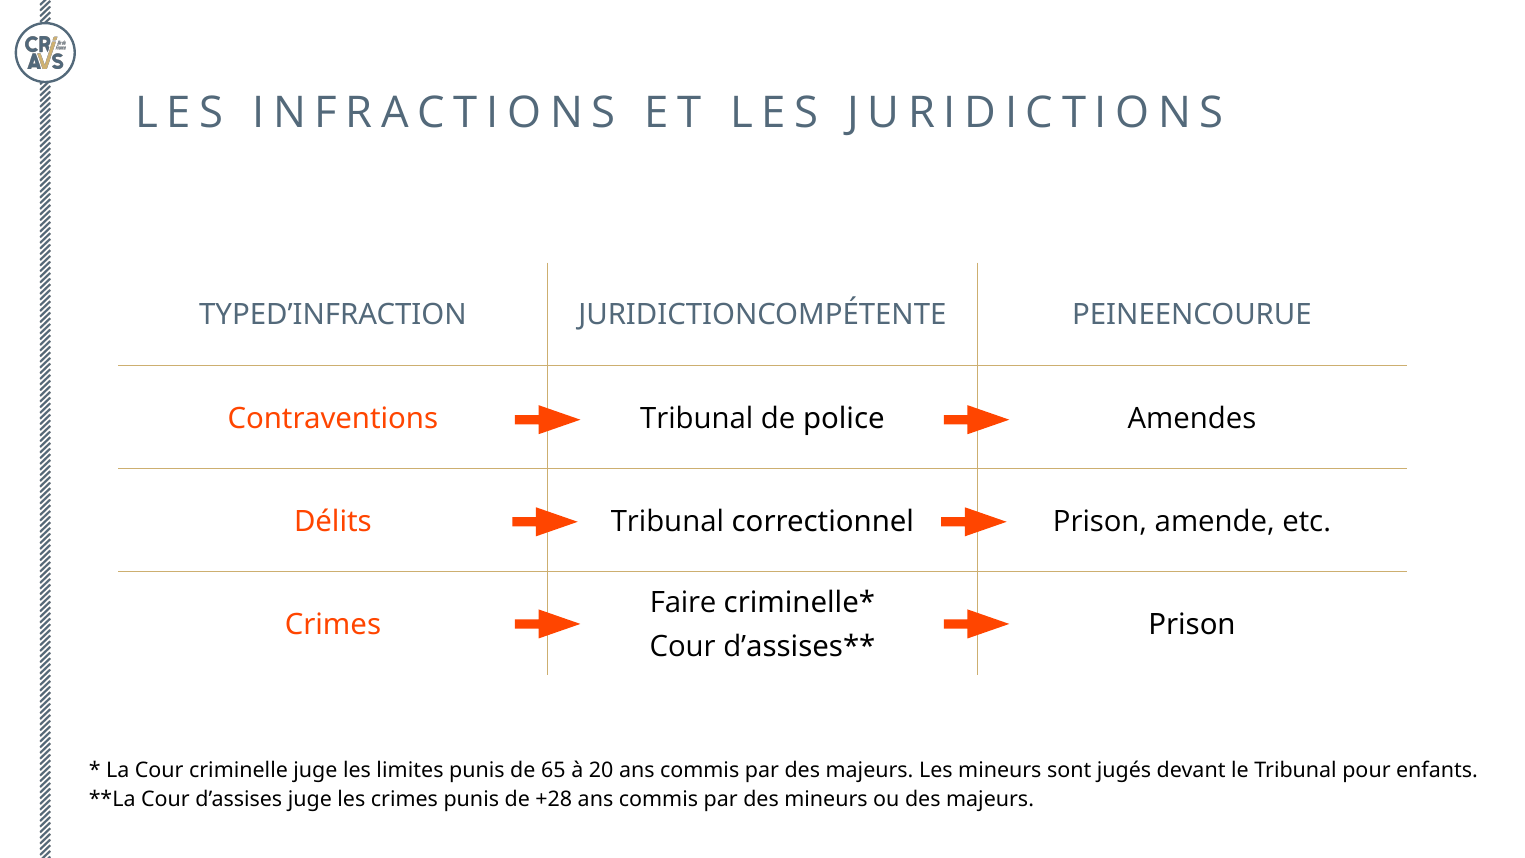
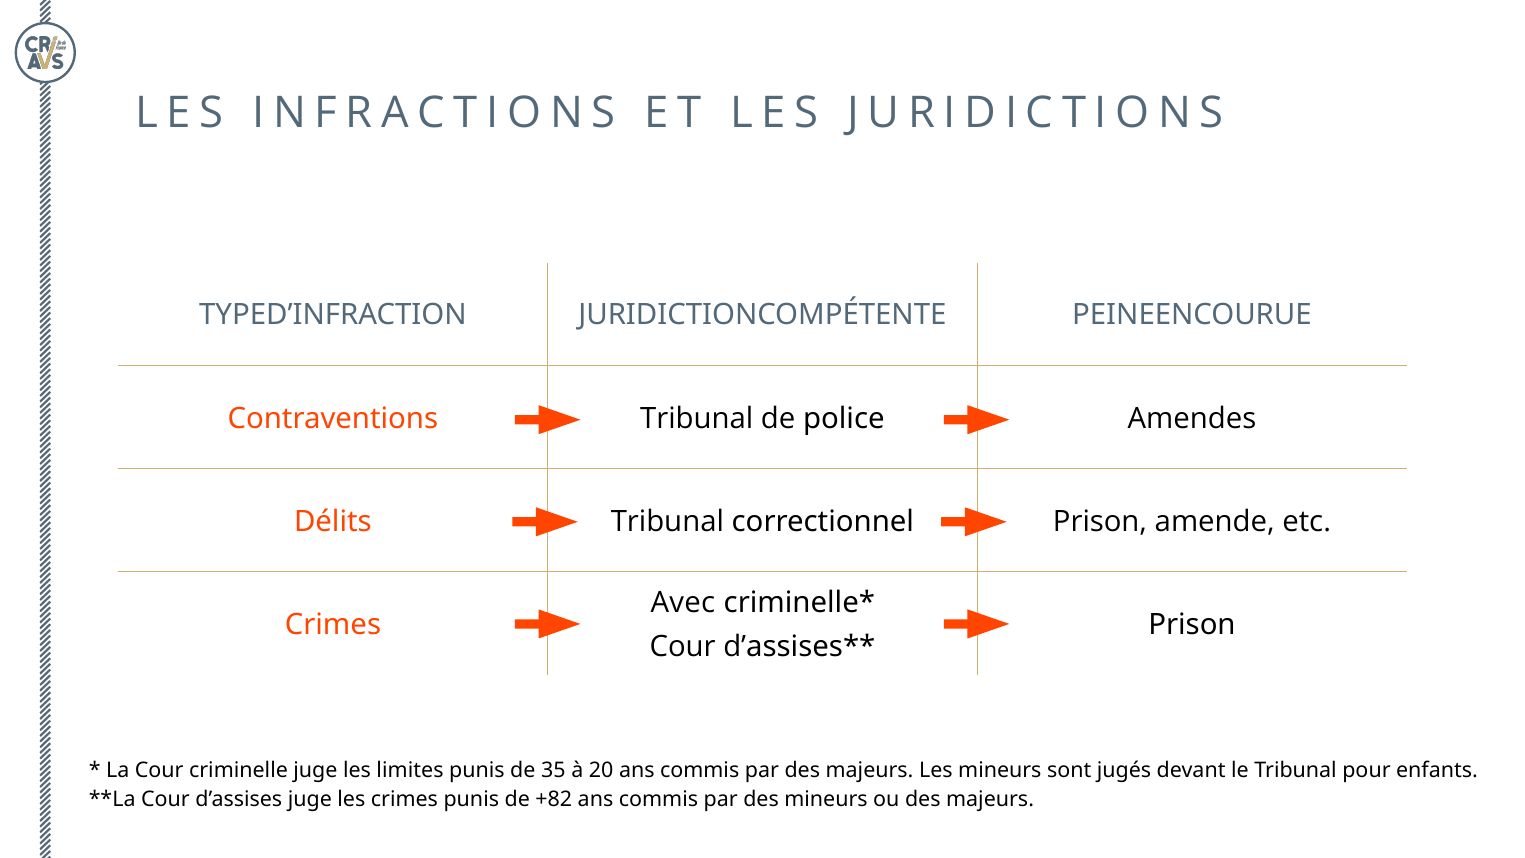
Faire: Faire -> Avec (683, 603)
65: 65 -> 35 (553, 770)
+28: +28 -> +82 (554, 800)
